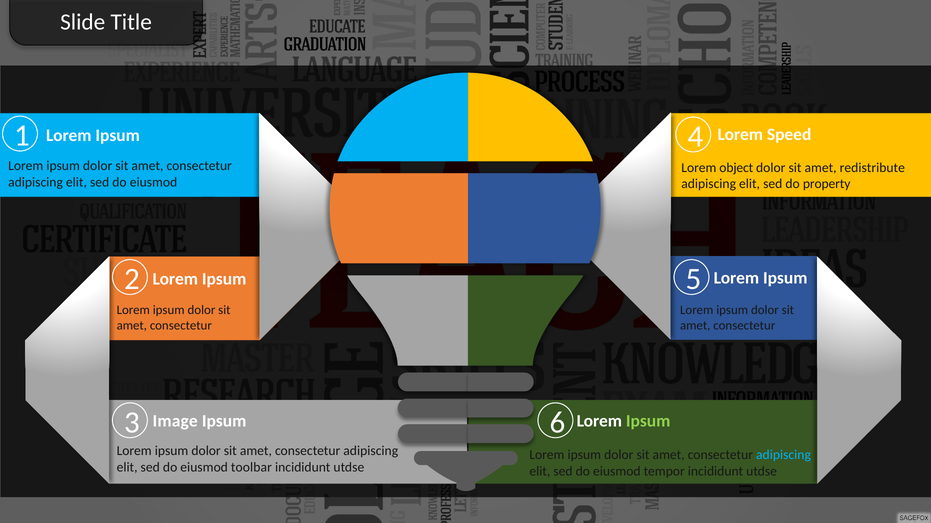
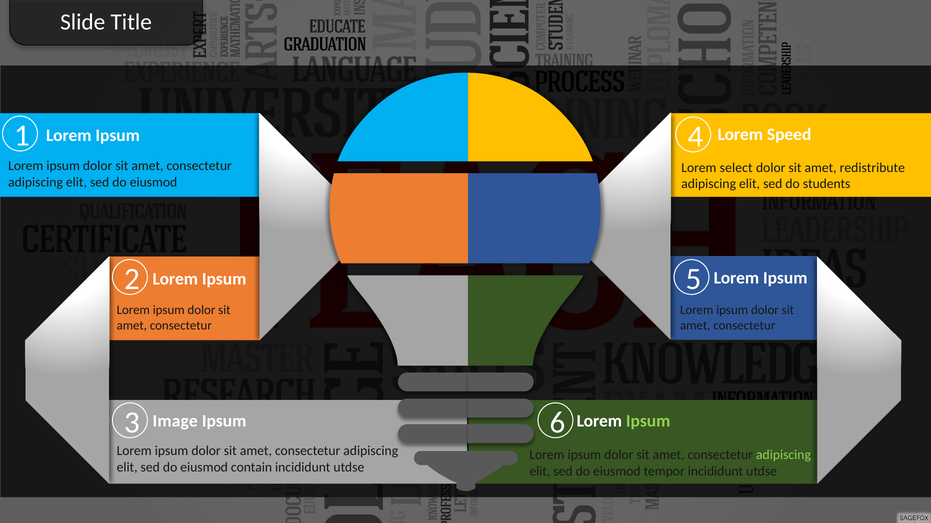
object: object -> select (736, 168)
property: property -> students (827, 184)
adipiscing colour: light blue -> light green (783, 456)
toolbar: toolbar -> contain (251, 468)
